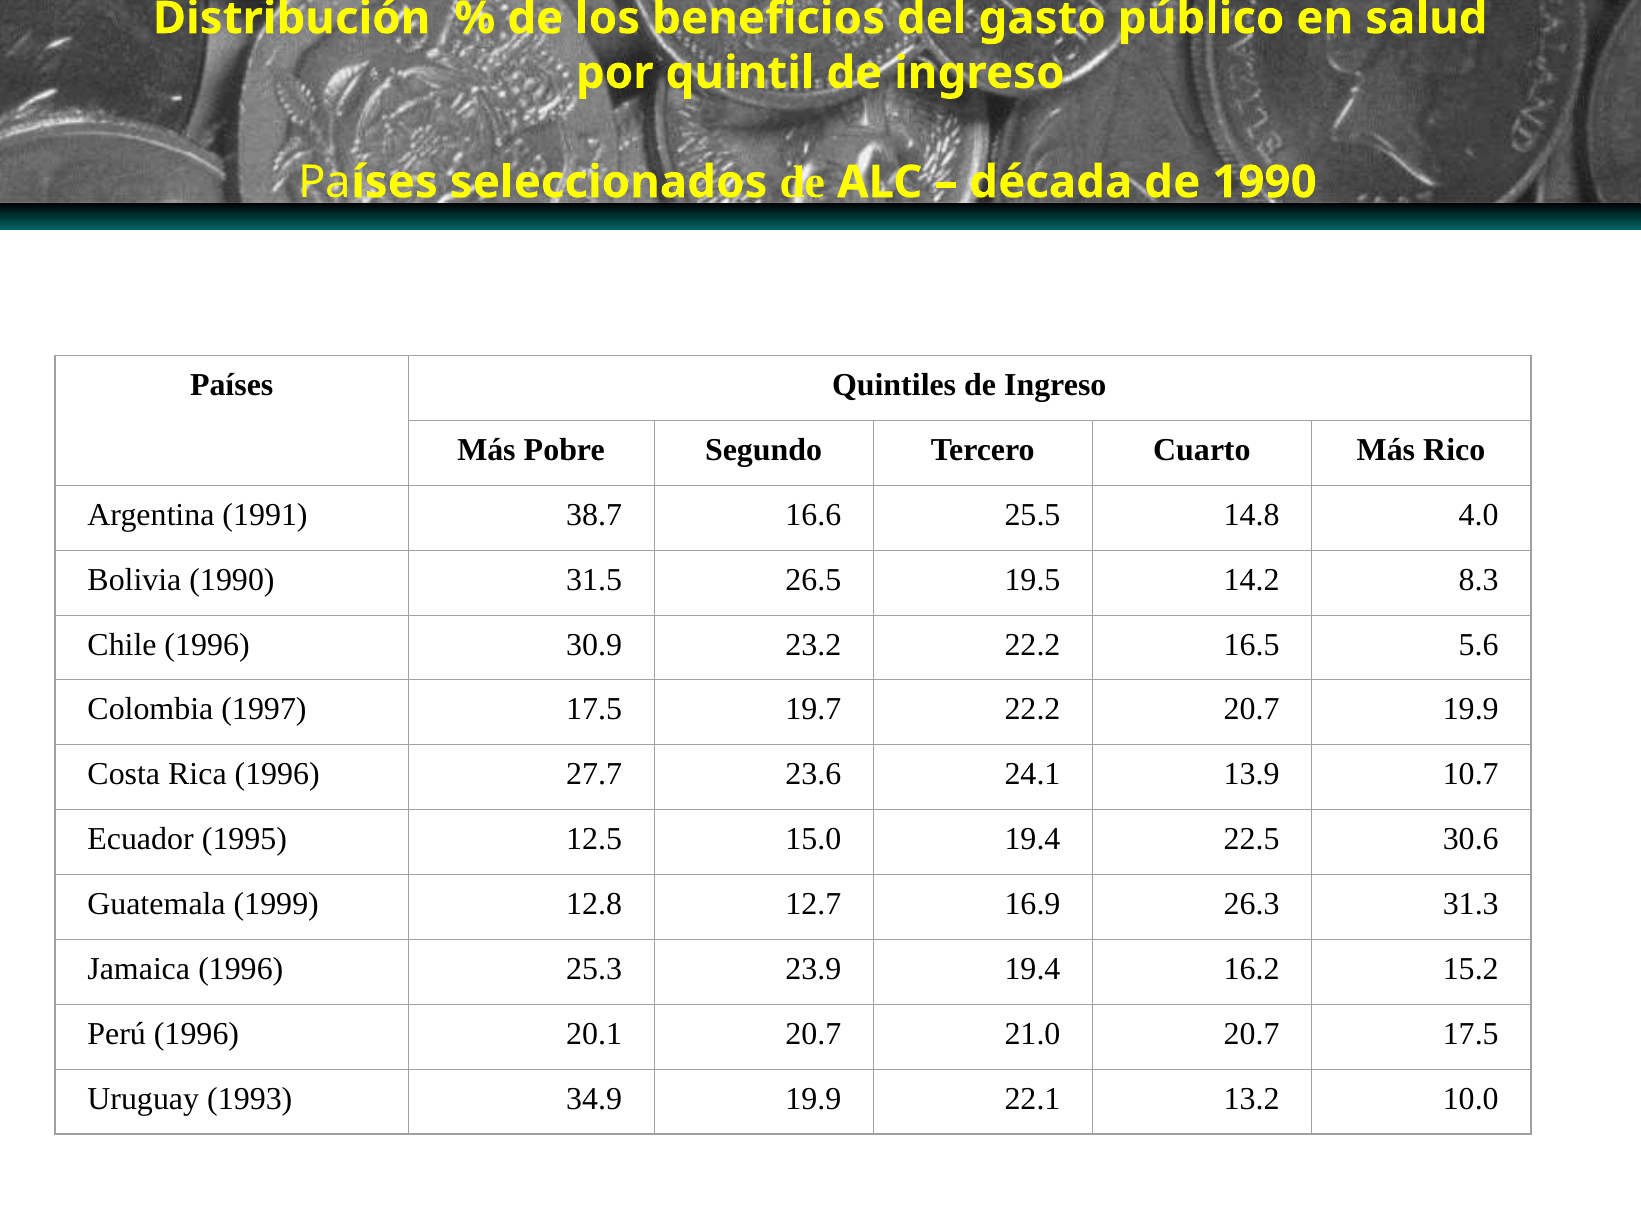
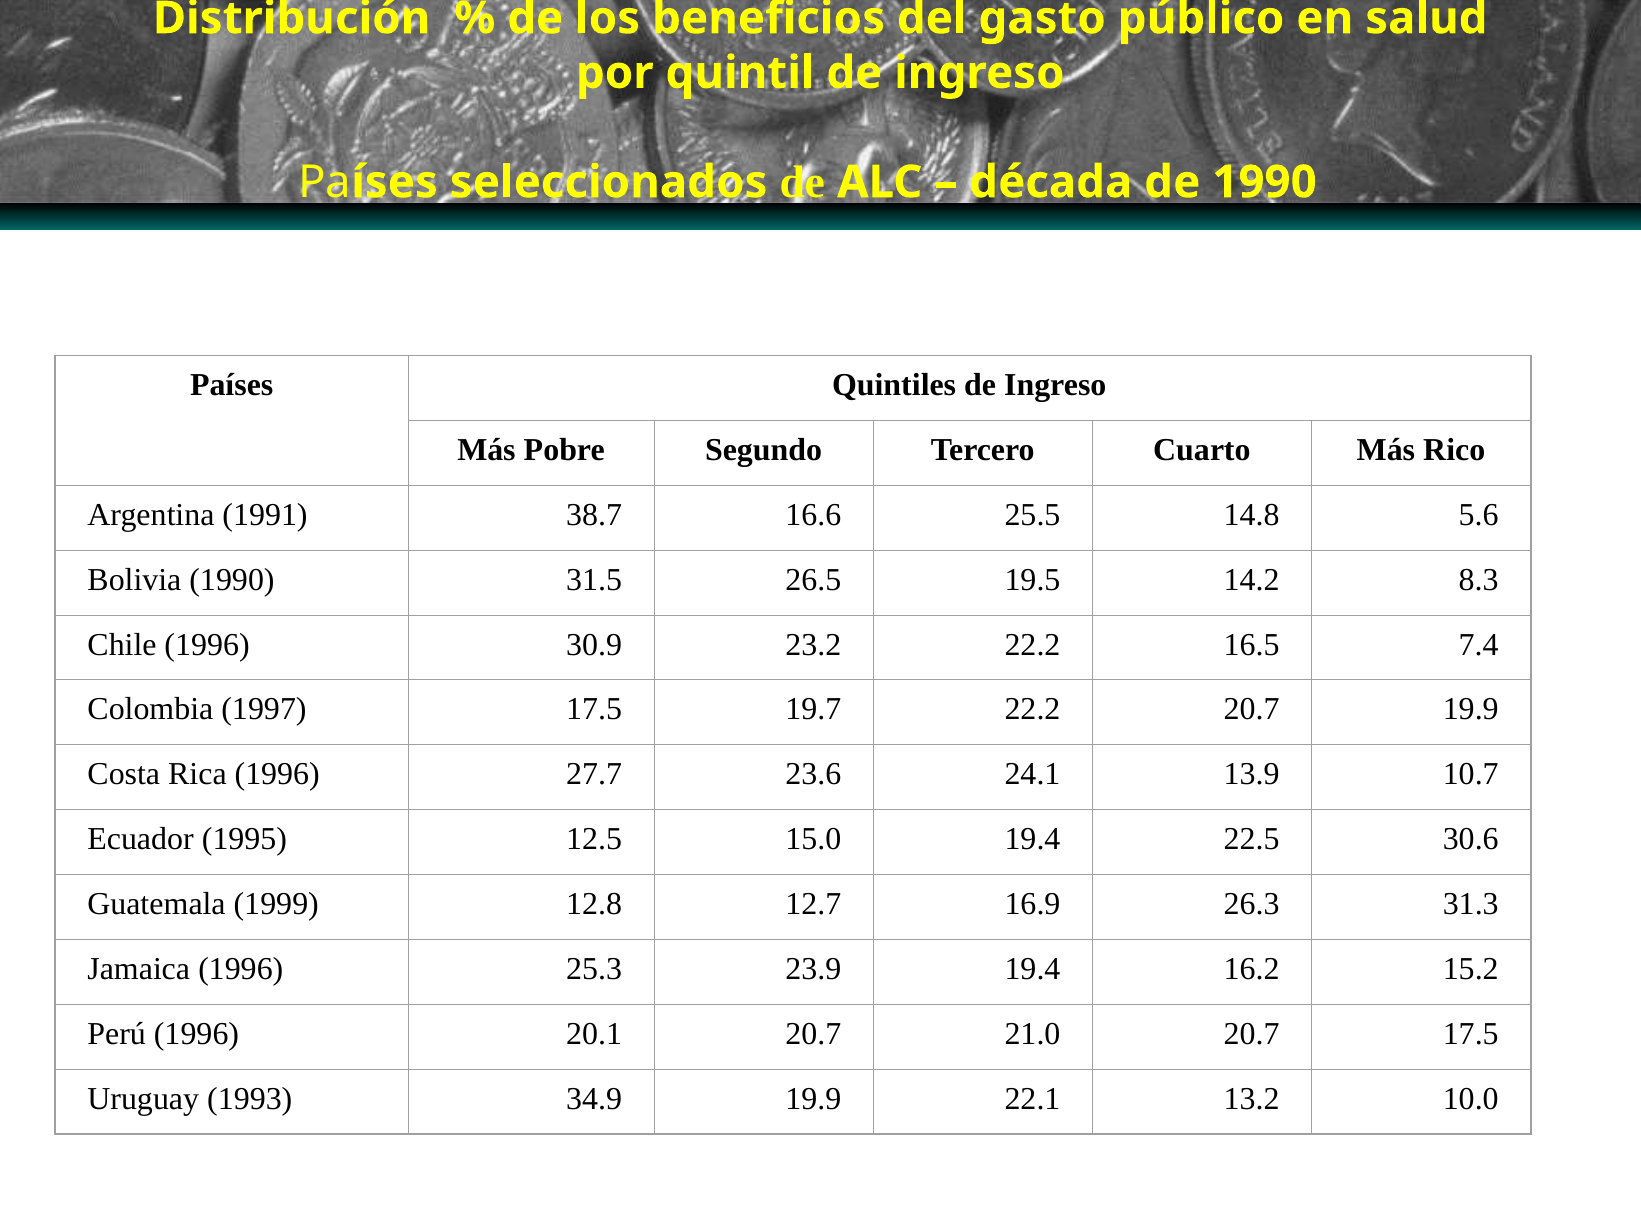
4.0: 4.0 -> 5.6 (1479, 515)
5.6: 5.6 -> 7.4 (1479, 645)
